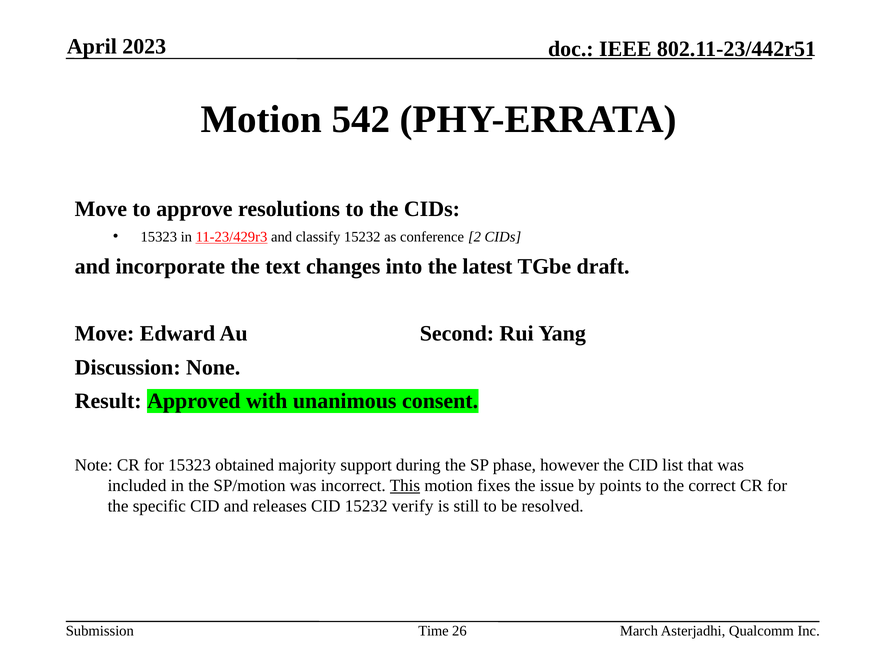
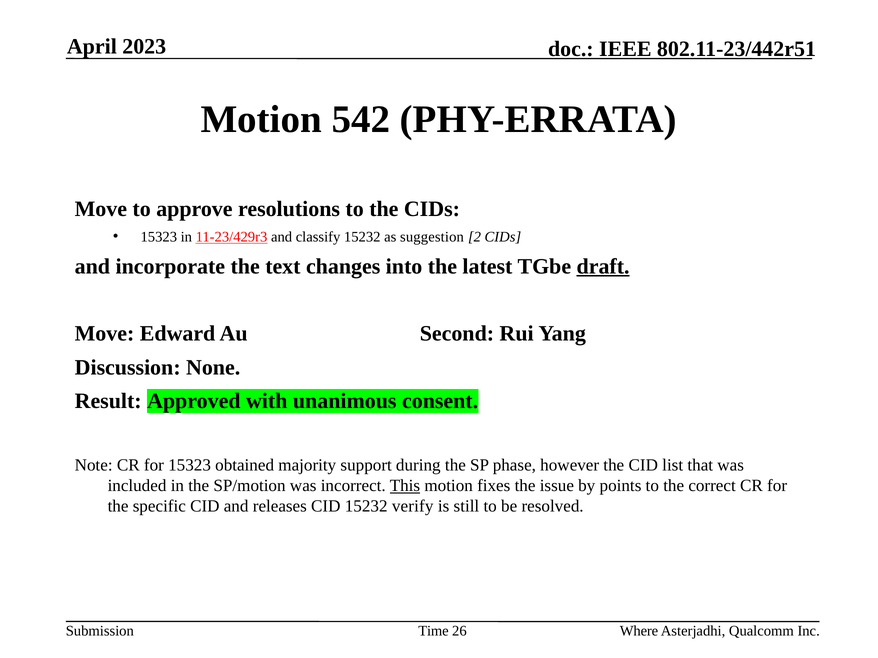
conference: conference -> suggestion (432, 237)
draft underline: none -> present (603, 267)
March: March -> Where (639, 632)
